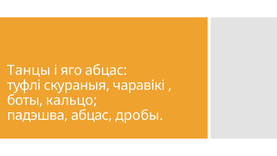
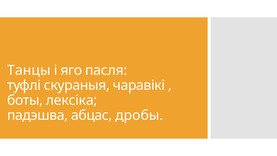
яго абцас: абцас -> пасля (106, 70)
кальцо: кальцо -> лексіка (72, 100)
